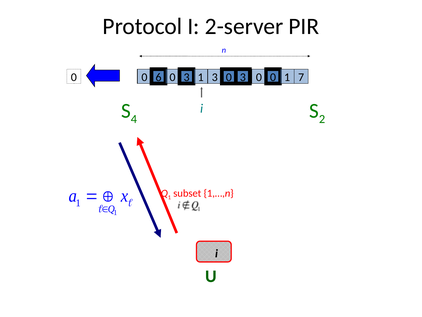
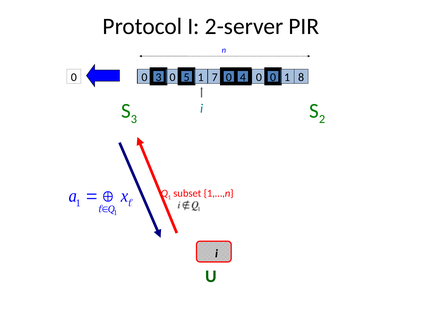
0 6: 6 -> 3 (158, 77)
3: 3 -> 5 (187, 77)
1 3: 3 -> 7 (215, 77)
3: 3 -> 4 (243, 77)
7: 7 -> 8 (301, 77)
4: 4 -> 3 (134, 119)
